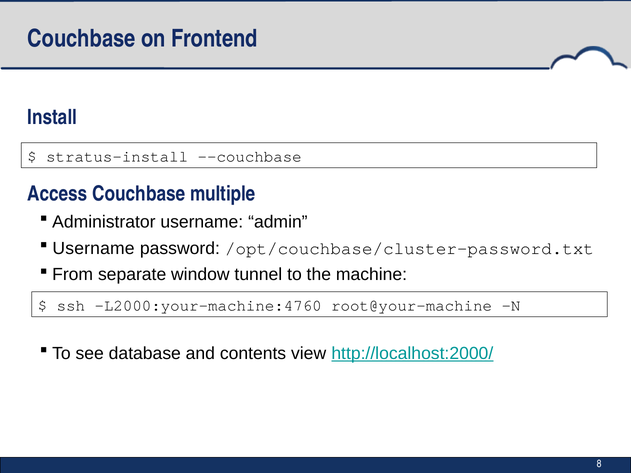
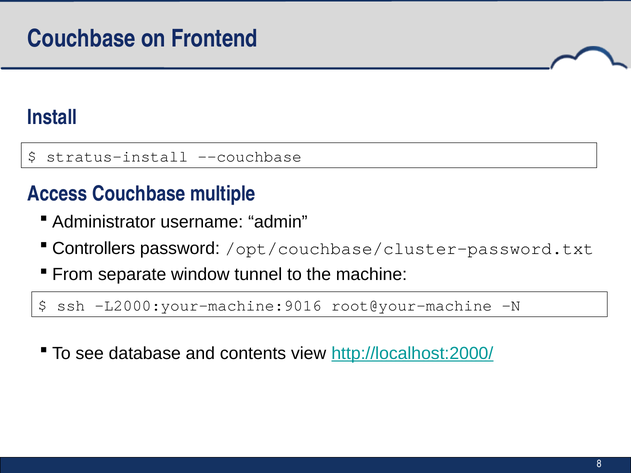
Username: Username -> Controllers (94, 248)
L2000:your-machine:4760: L2000:your-machine:4760 -> L2000:your-machine:9016 (208, 305)
